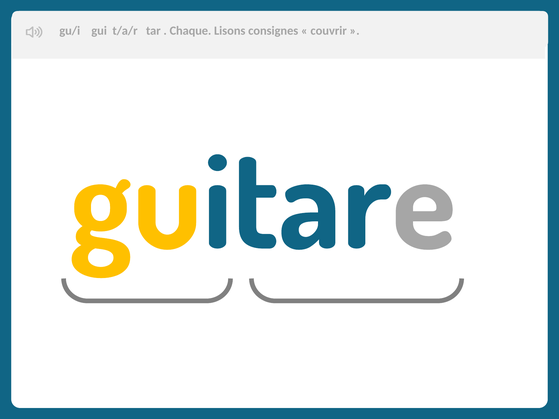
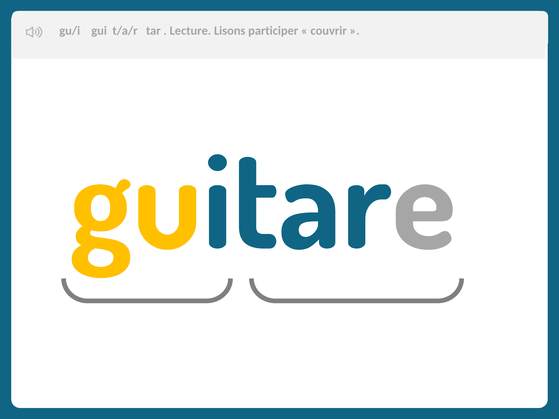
Chaque: Chaque -> Lecture (190, 31)
consignes: consignes -> participer (273, 31)
